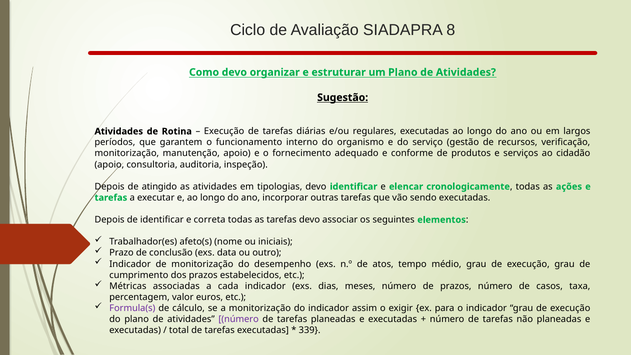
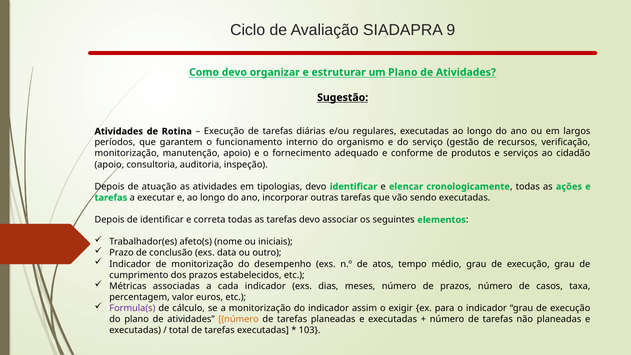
8: 8 -> 9 (451, 30)
atingido: atingido -> atuação (159, 187)
número colour: purple -> orange (239, 319)
339: 339 -> 103 (310, 330)
